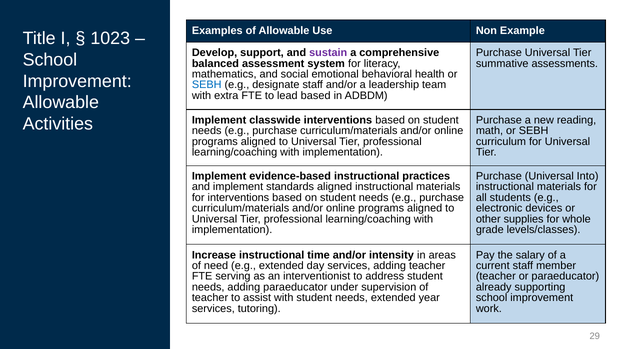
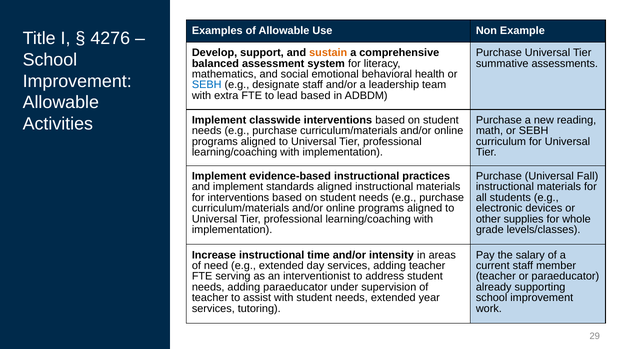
1023: 1023 -> 4276 (110, 38)
sustain colour: purple -> orange (328, 53)
Into: Into -> Fall (588, 176)
